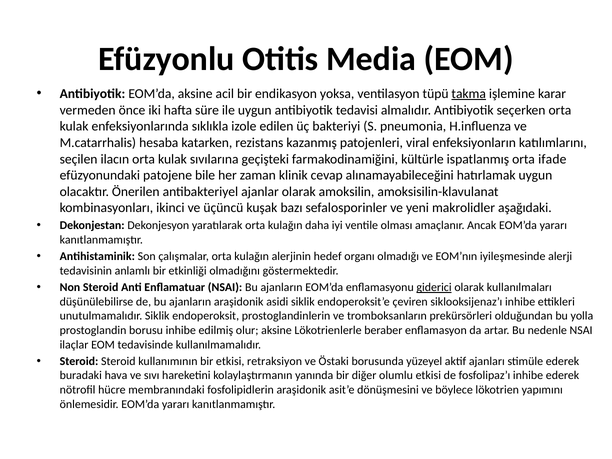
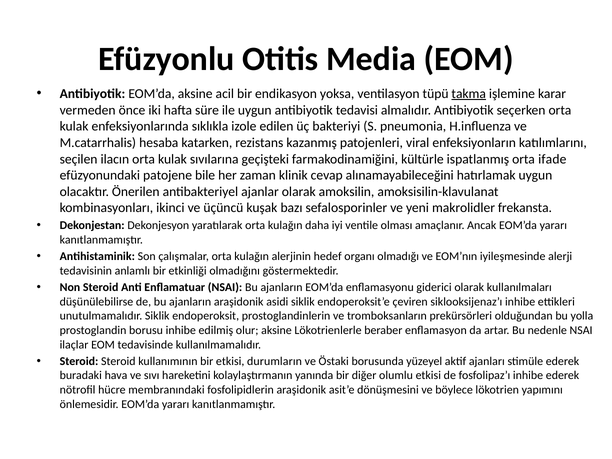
aşağıdaki: aşağıdaki -> frekansta (525, 208)
giderici underline: present -> none (434, 287)
retraksiyon: retraksiyon -> durumların (275, 361)
